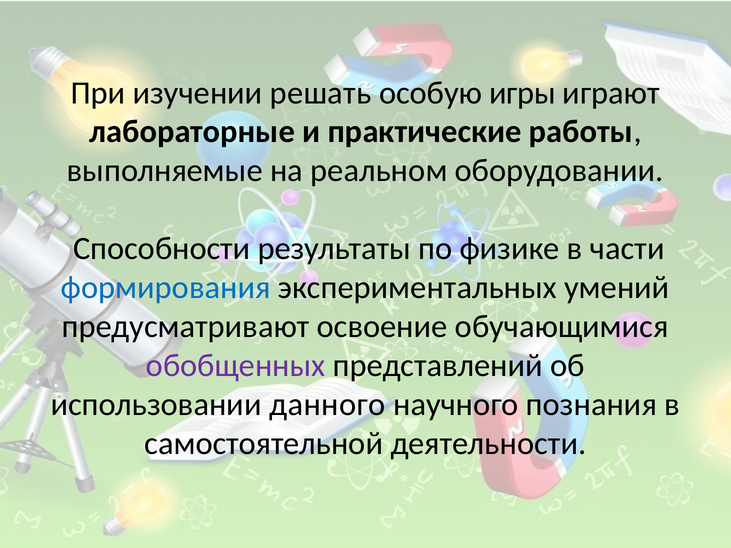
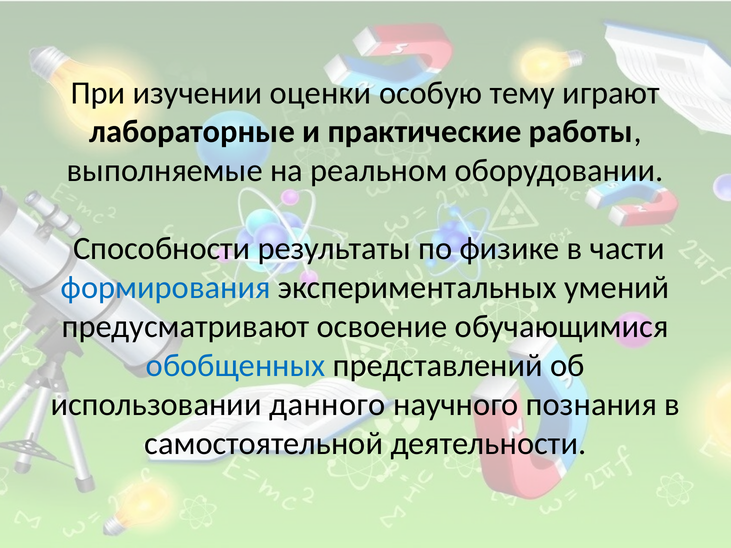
решать: решать -> оценки (321, 93)
игры: игры -> тему (522, 93)
обобщенных colour: purple -> blue (236, 366)
